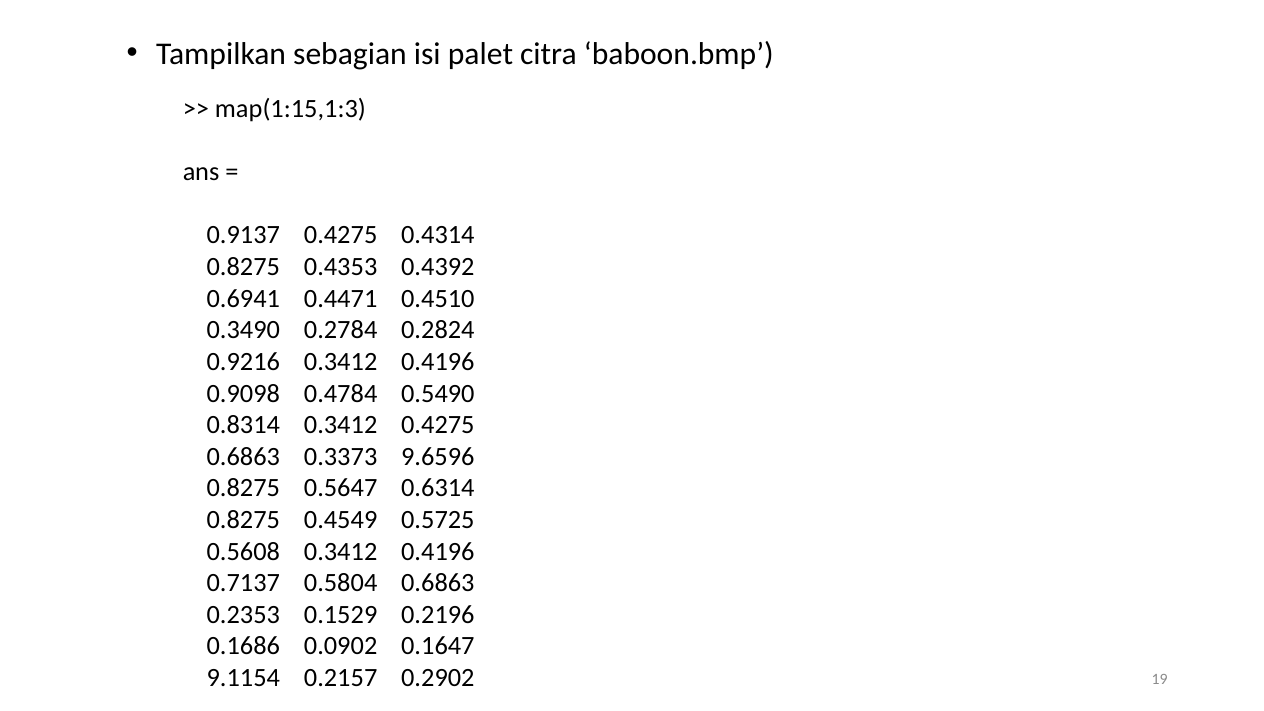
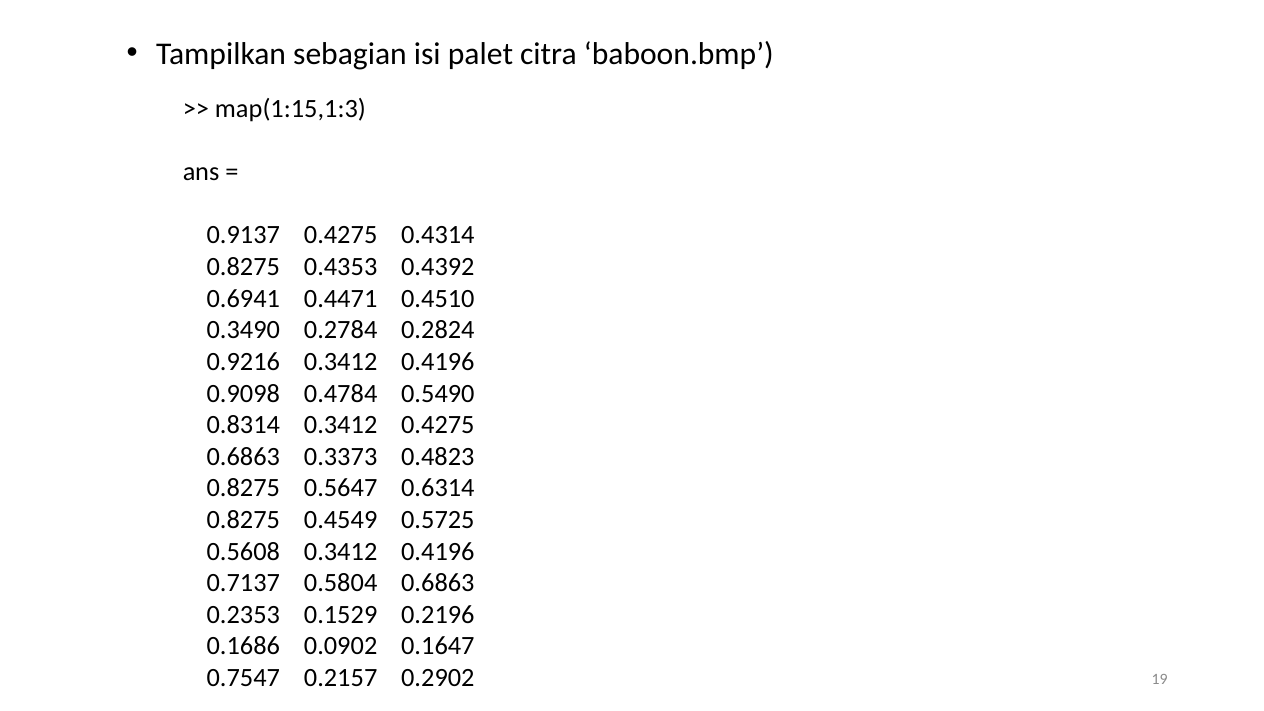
9.6596: 9.6596 -> 0.4823 (438, 457)
9.1154: 9.1154 -> 0.7547 (243, 678)
